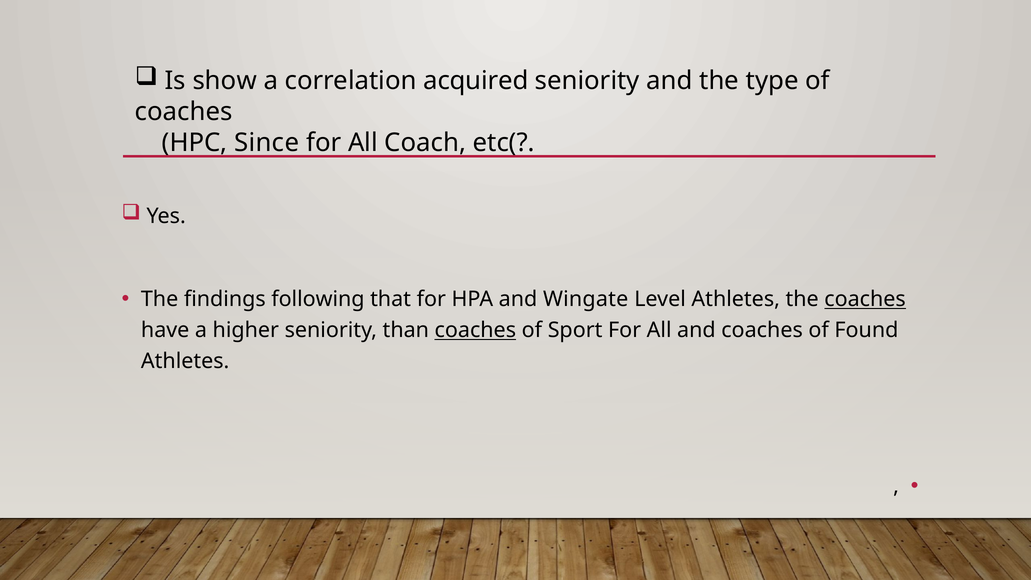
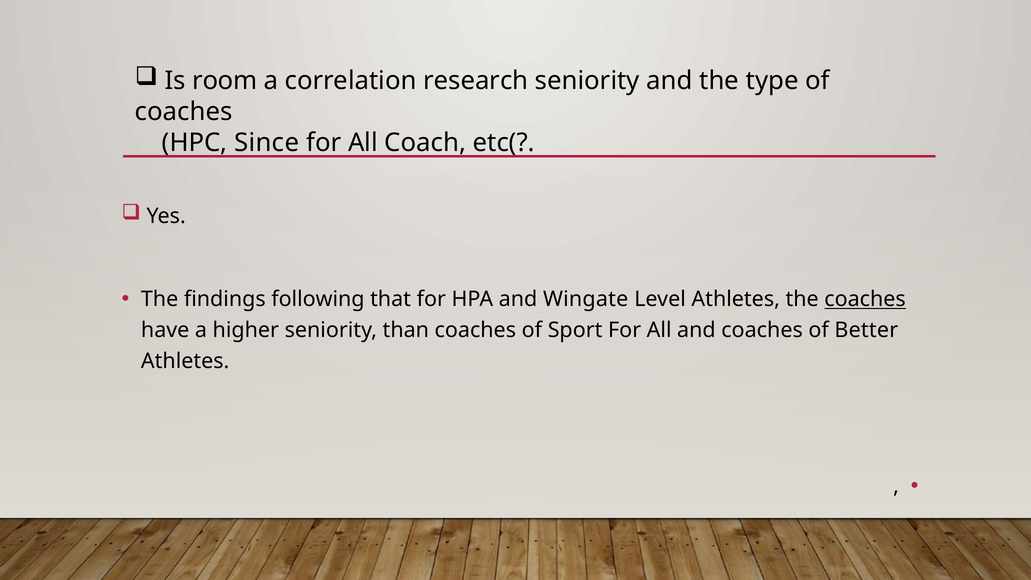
show: show -> room (225, 81)
acquired: acquired -> research (476, 81)
coaches underline: present -> none (475, 330)
Found: Found -> Better (866, 330)
